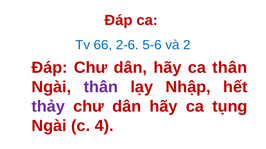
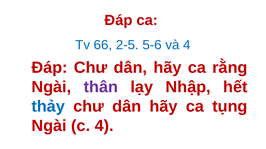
2-6: 2-6 -> 2-5 (127, 45)
và 2: 2 -> 4 (187, 45)
ca thân: thân -> rằng (230, 68)
thảy colour: purple -> blue (48, 107)
